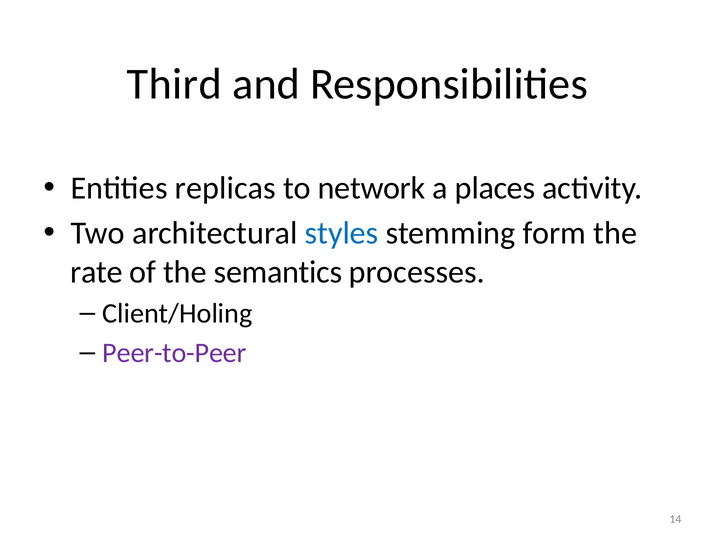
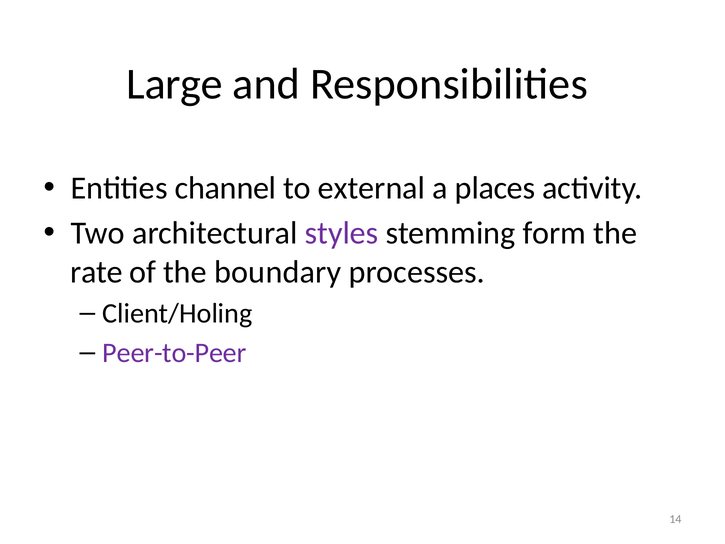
Third: Third -> Large (175, 84)
replicas: replicas -> channel (226, 188)
network: network -> external (371, 188)
styles colour: blue -> purple (342, 233)
semantics: semantics -> boundary (278, 272)
